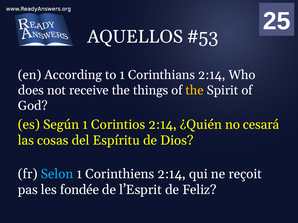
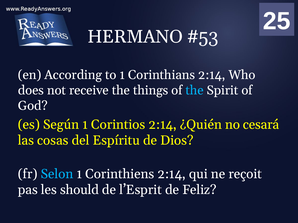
AQUELLOS: AQUELLOS -> HERMANO (135, 37)
the colour: yellow -> light blue (195, 90)
fondée: fondée -> should (80, 190)
